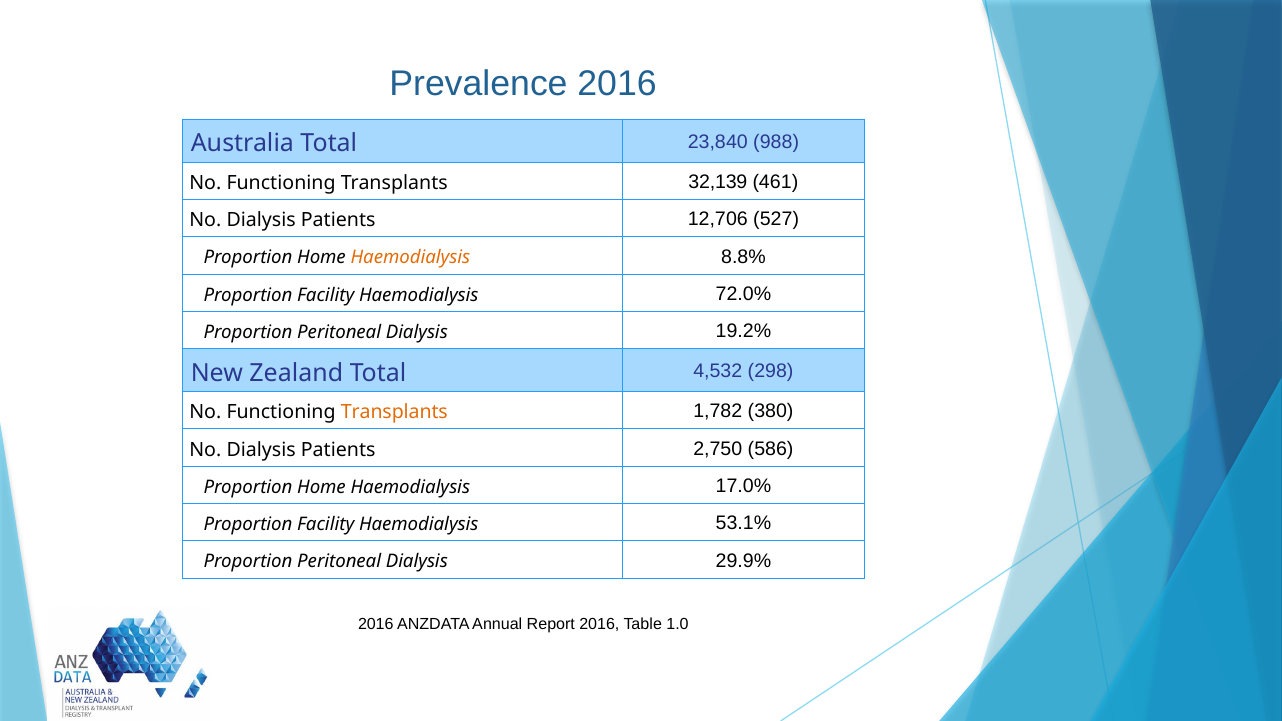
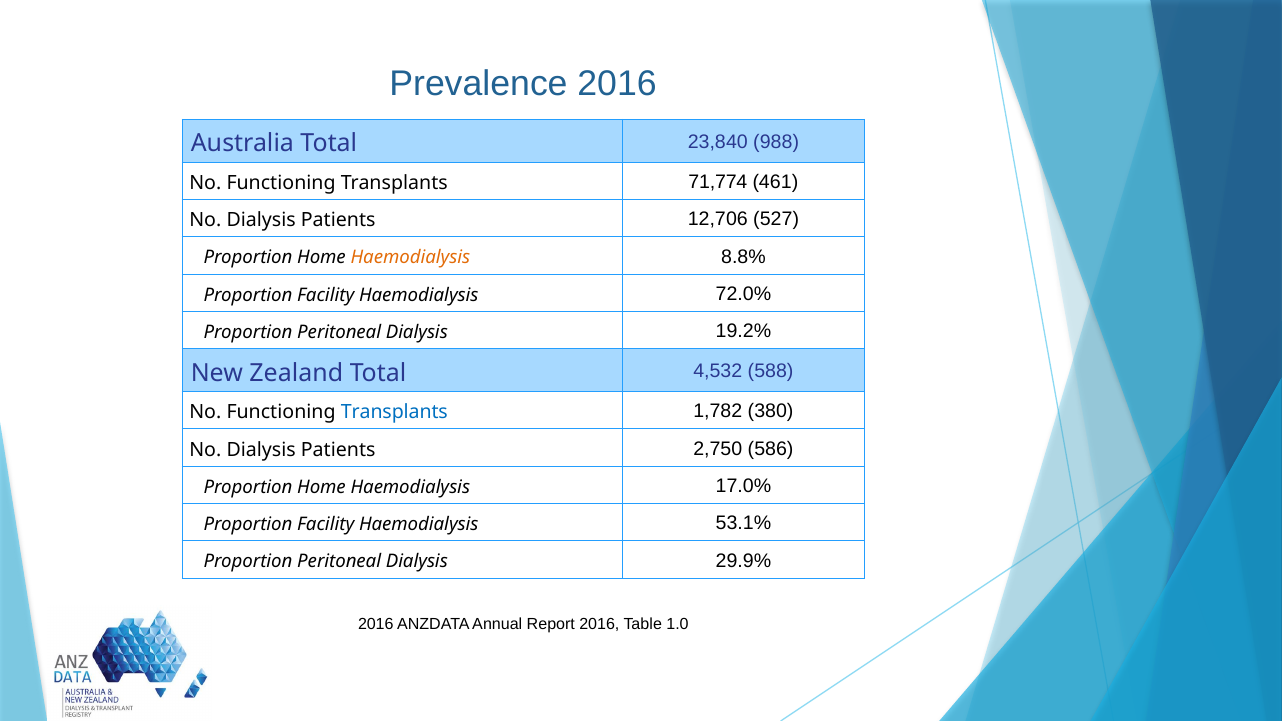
32,139: 32,139 -> 71,774 (718, 182)
298: 298 -> 588 (771, 371)
Transplants colour: orange -> blue (394, 412)
